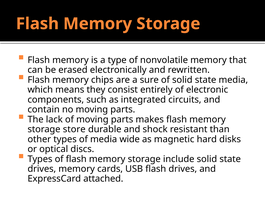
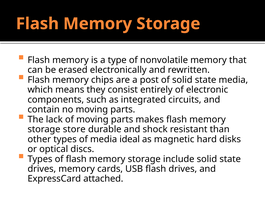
sure: sure -> post (149, 80)
wide: wide -> ideal (130, 140)
